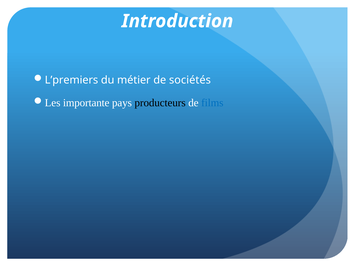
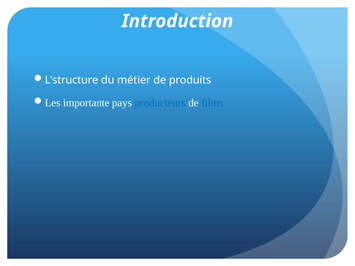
L’premiers: L’premiers -> L’structure (72, 80)
sociétés: sociétés -> produits (190, 80)
producteurs colour: black -> blue (160, 103)
